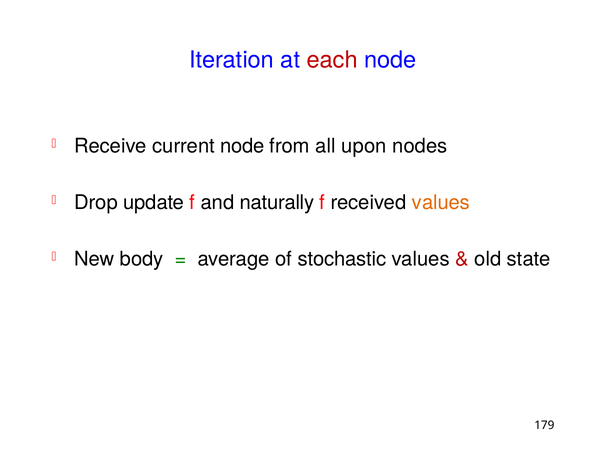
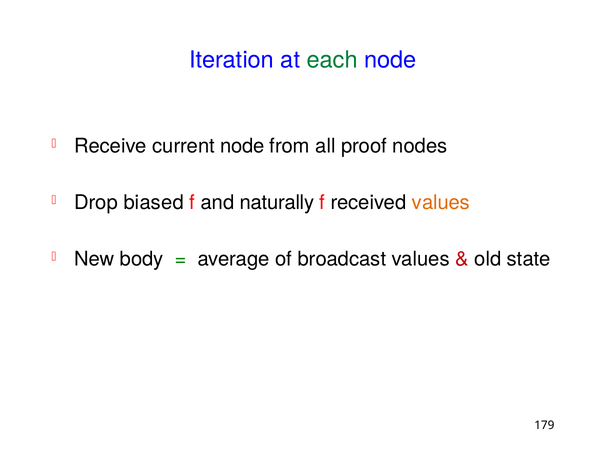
each colour: red -> green (332, 60)
upon: upon -> proof (364, 146)
update: update -> biased (154, 202)
stochastic: stochastic -> broadcast (342, 259)
